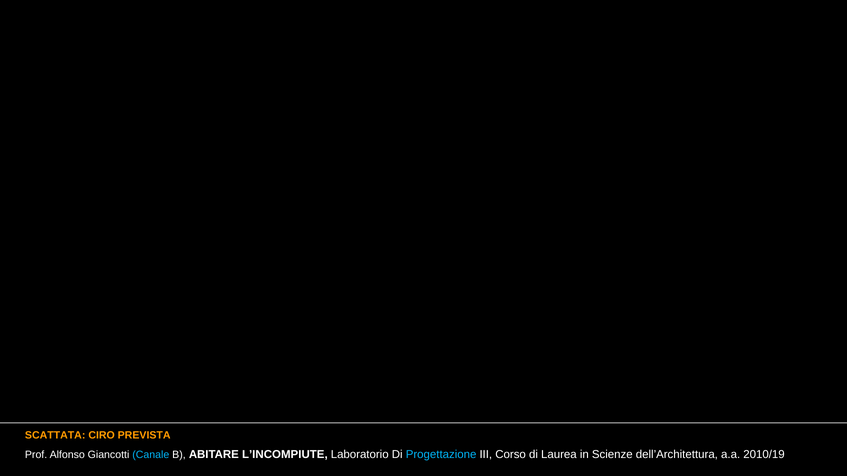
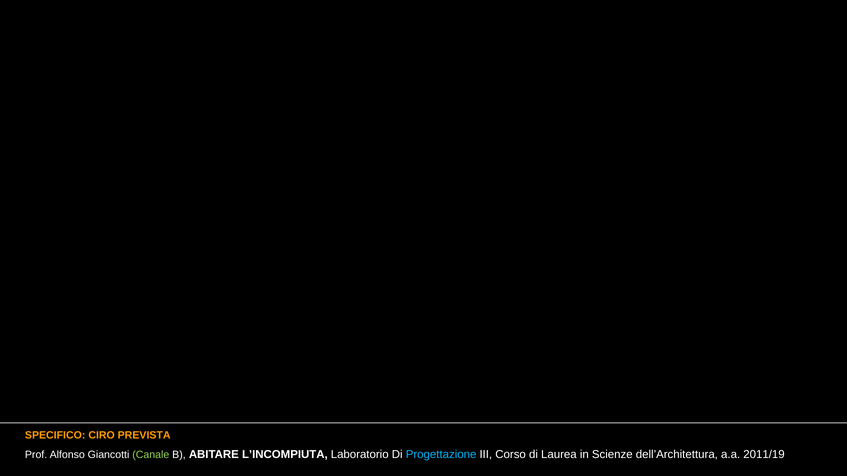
SCATTATA: SCATTATA -> SPECIFICO (55, 436)
Canale colour: light blue -> light green (151, 455)
L’INCOMPIUTE: L’INCOMPIUTE -> L’INCOMPIUTA (285, 455)
2010/19: 2010/19 -> 2011/19 (764, 455)
